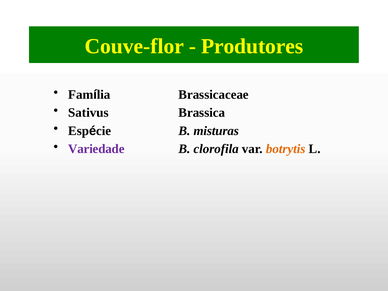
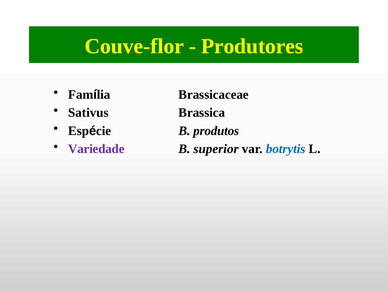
misturas: misturas -> produtos (216, 131)
clorofila: clorofila -> superior (216, 149)
botrytis colour: orange -> blue (286, 149)
